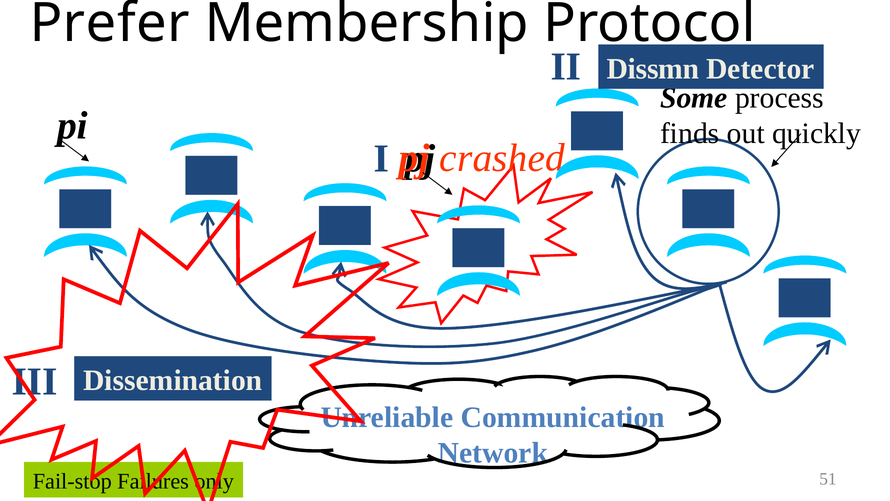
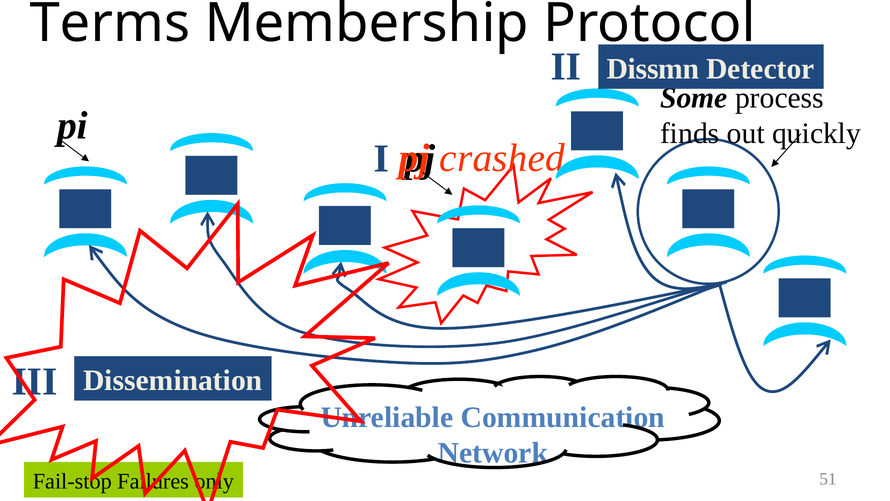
Prefer: Prefer -> Terms (110, 23)
